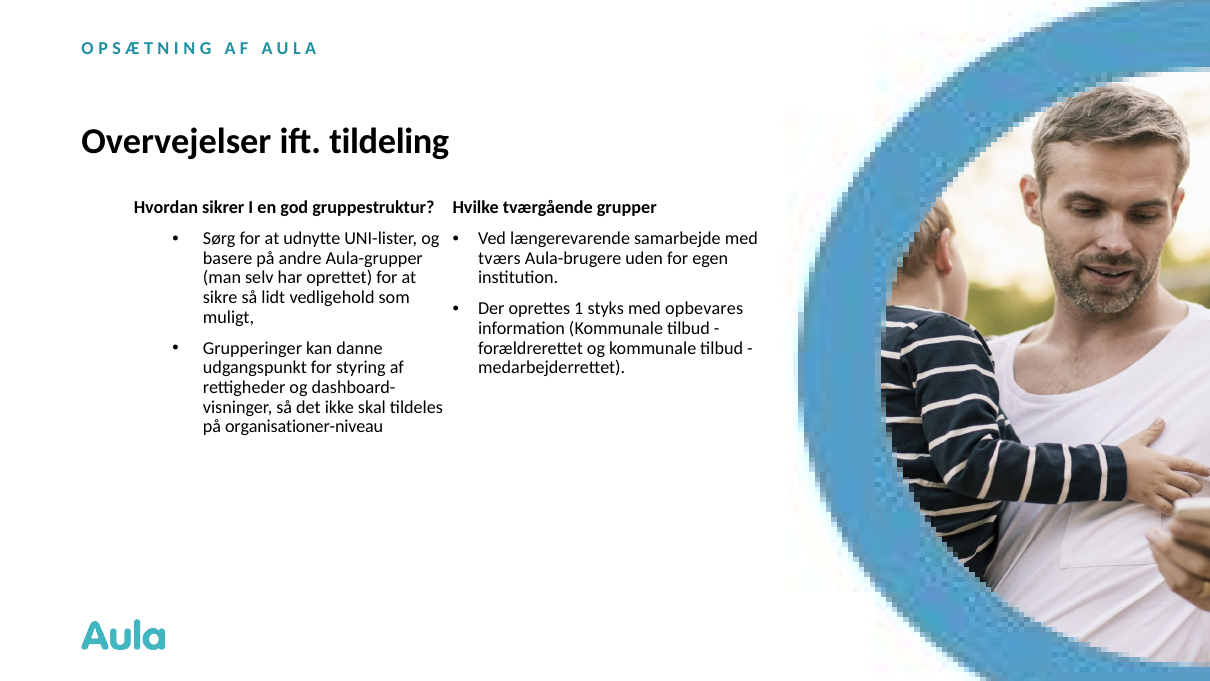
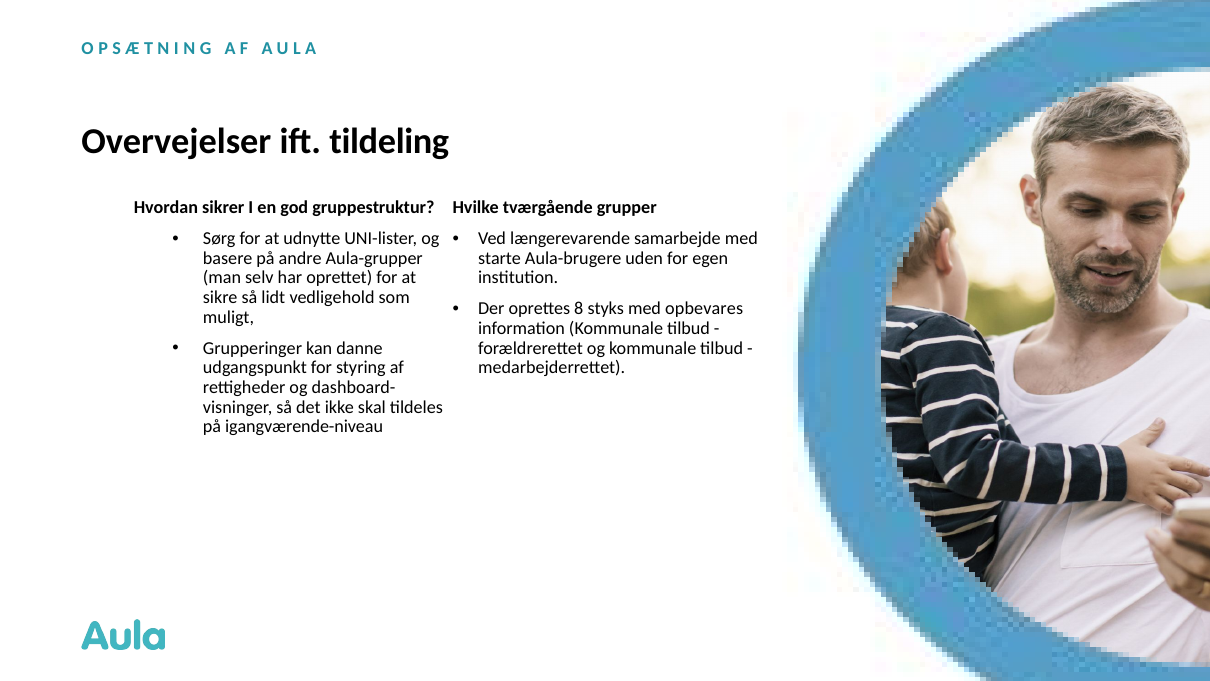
tværs: tværs -> starte (500, 258)
1: 1 -> 8 (579, 309)
organisationer-niveau: organisationer-niveau -> igangværende-niveau (304, 426)
